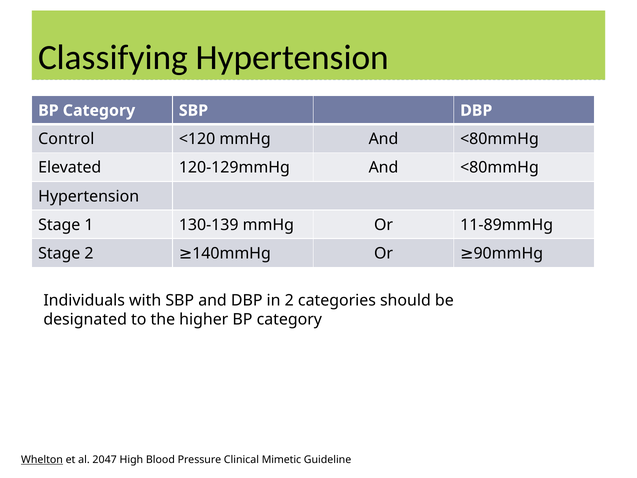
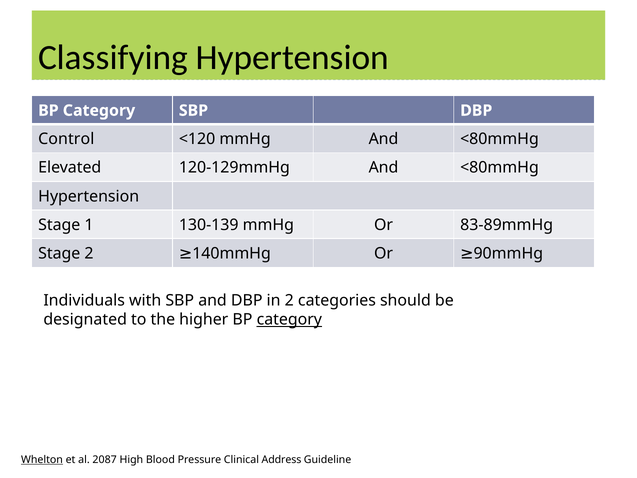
11-89mmHg: 11-89mmHg -> 83-89mmHg (507, 225)
category underline: none -> present (289, 320)
2047: 2047 -> 2087 (105, 459)
Mimetic: Mimetic -> Address (281, 459)
